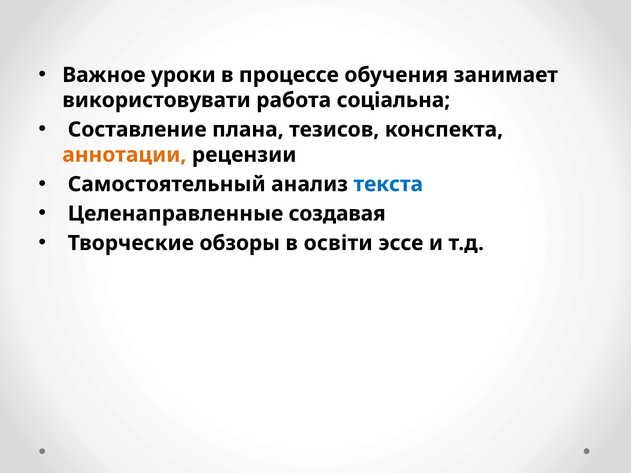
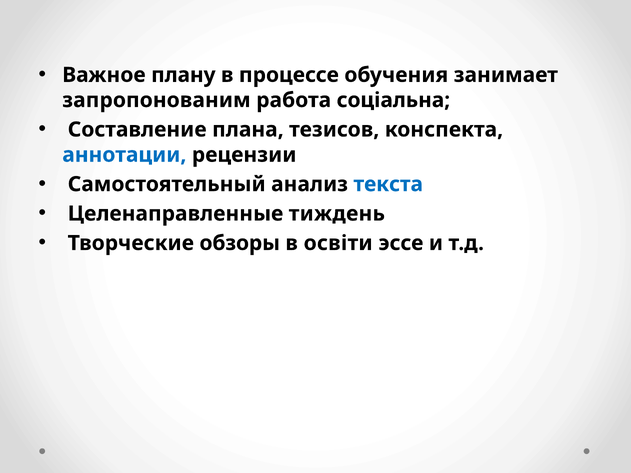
уроки: уроки -> плану (183, 75)
використовувати: використовувати -> запропонованим (156, 100)
аннотации colour: orange -> blue (124, 155)
создавая: создавая -> тиждень (337, 214)
